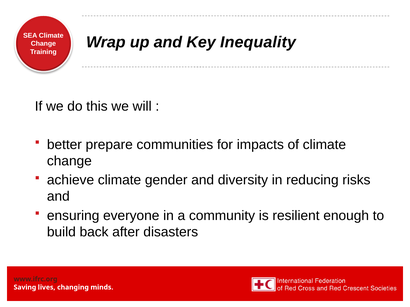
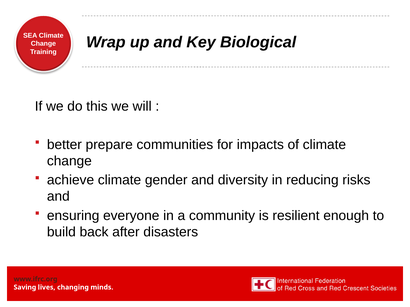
Inequality: Inequality -> Biological (258, 42)
